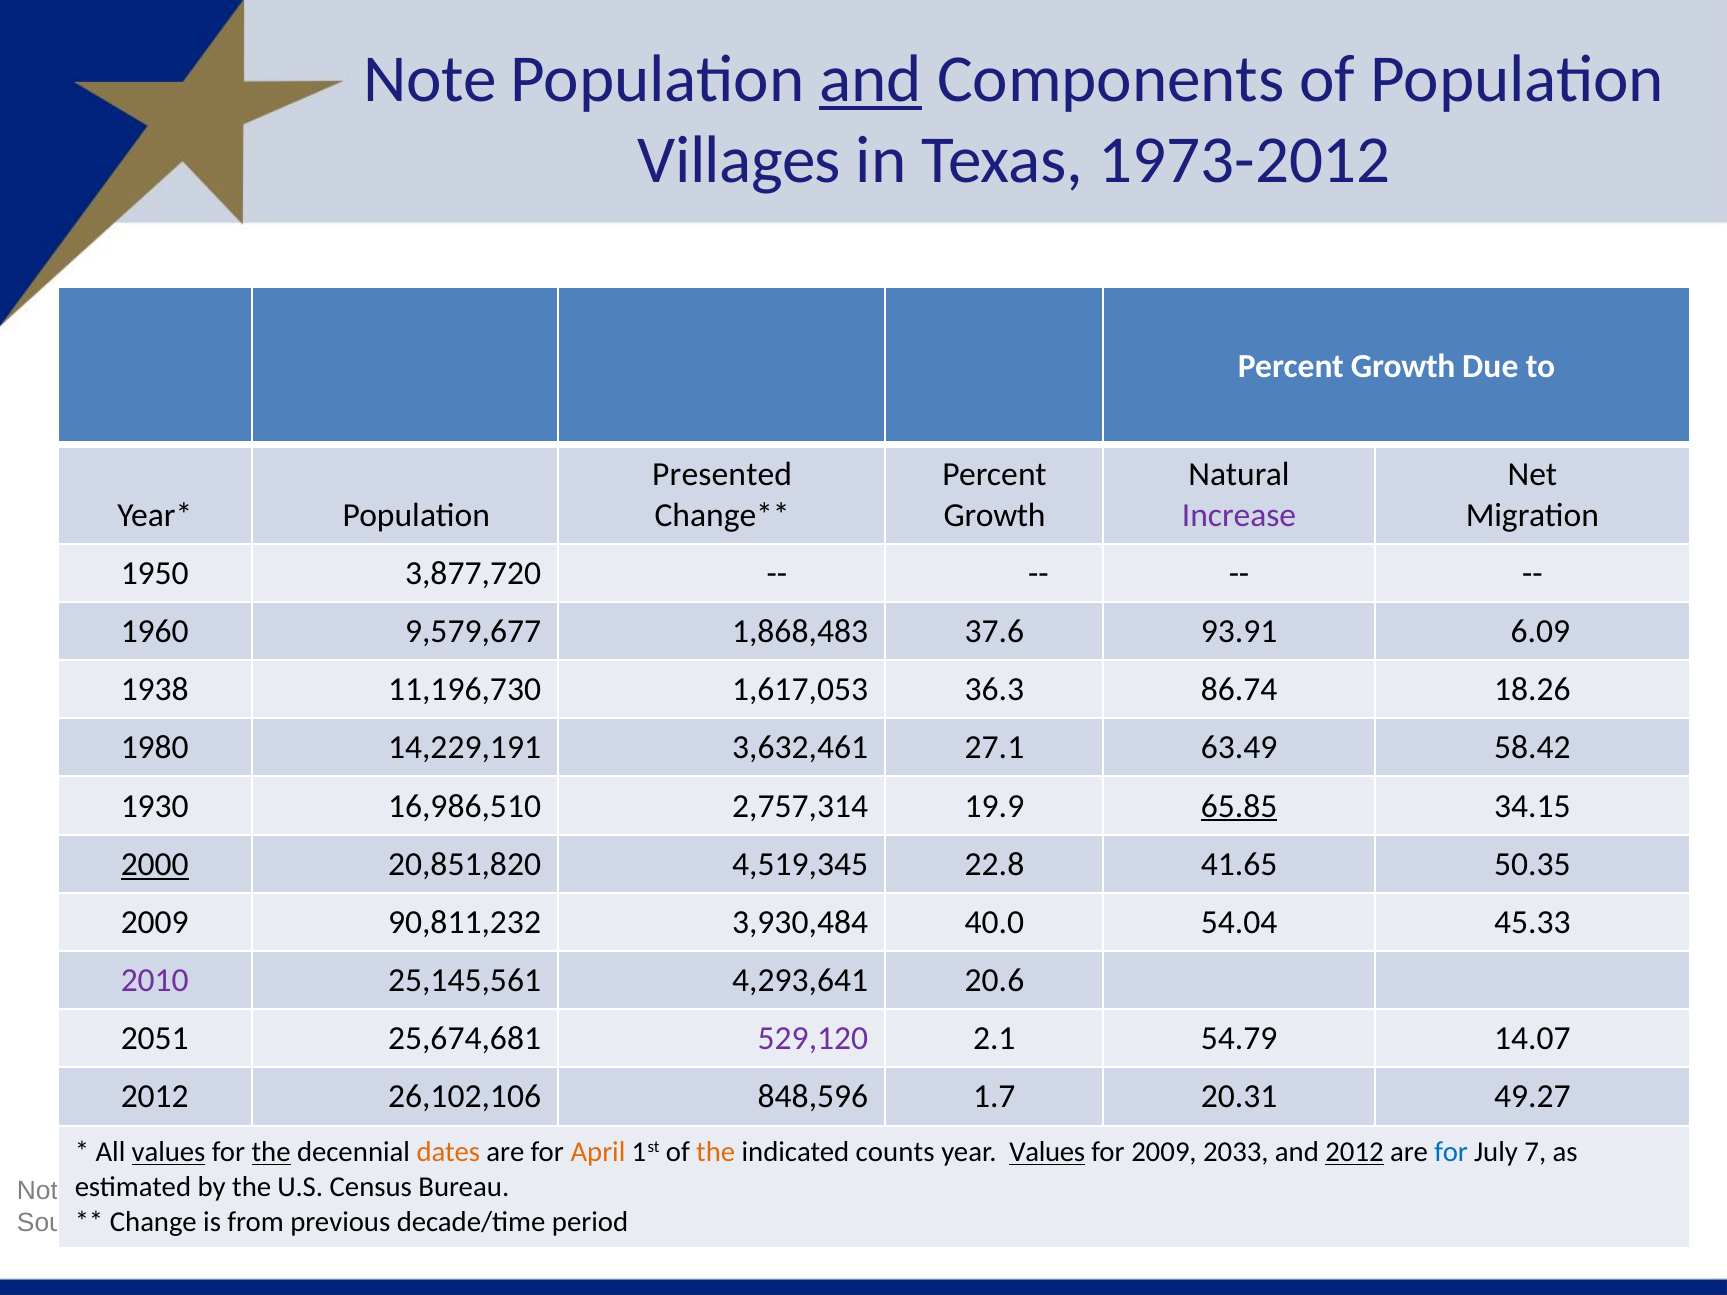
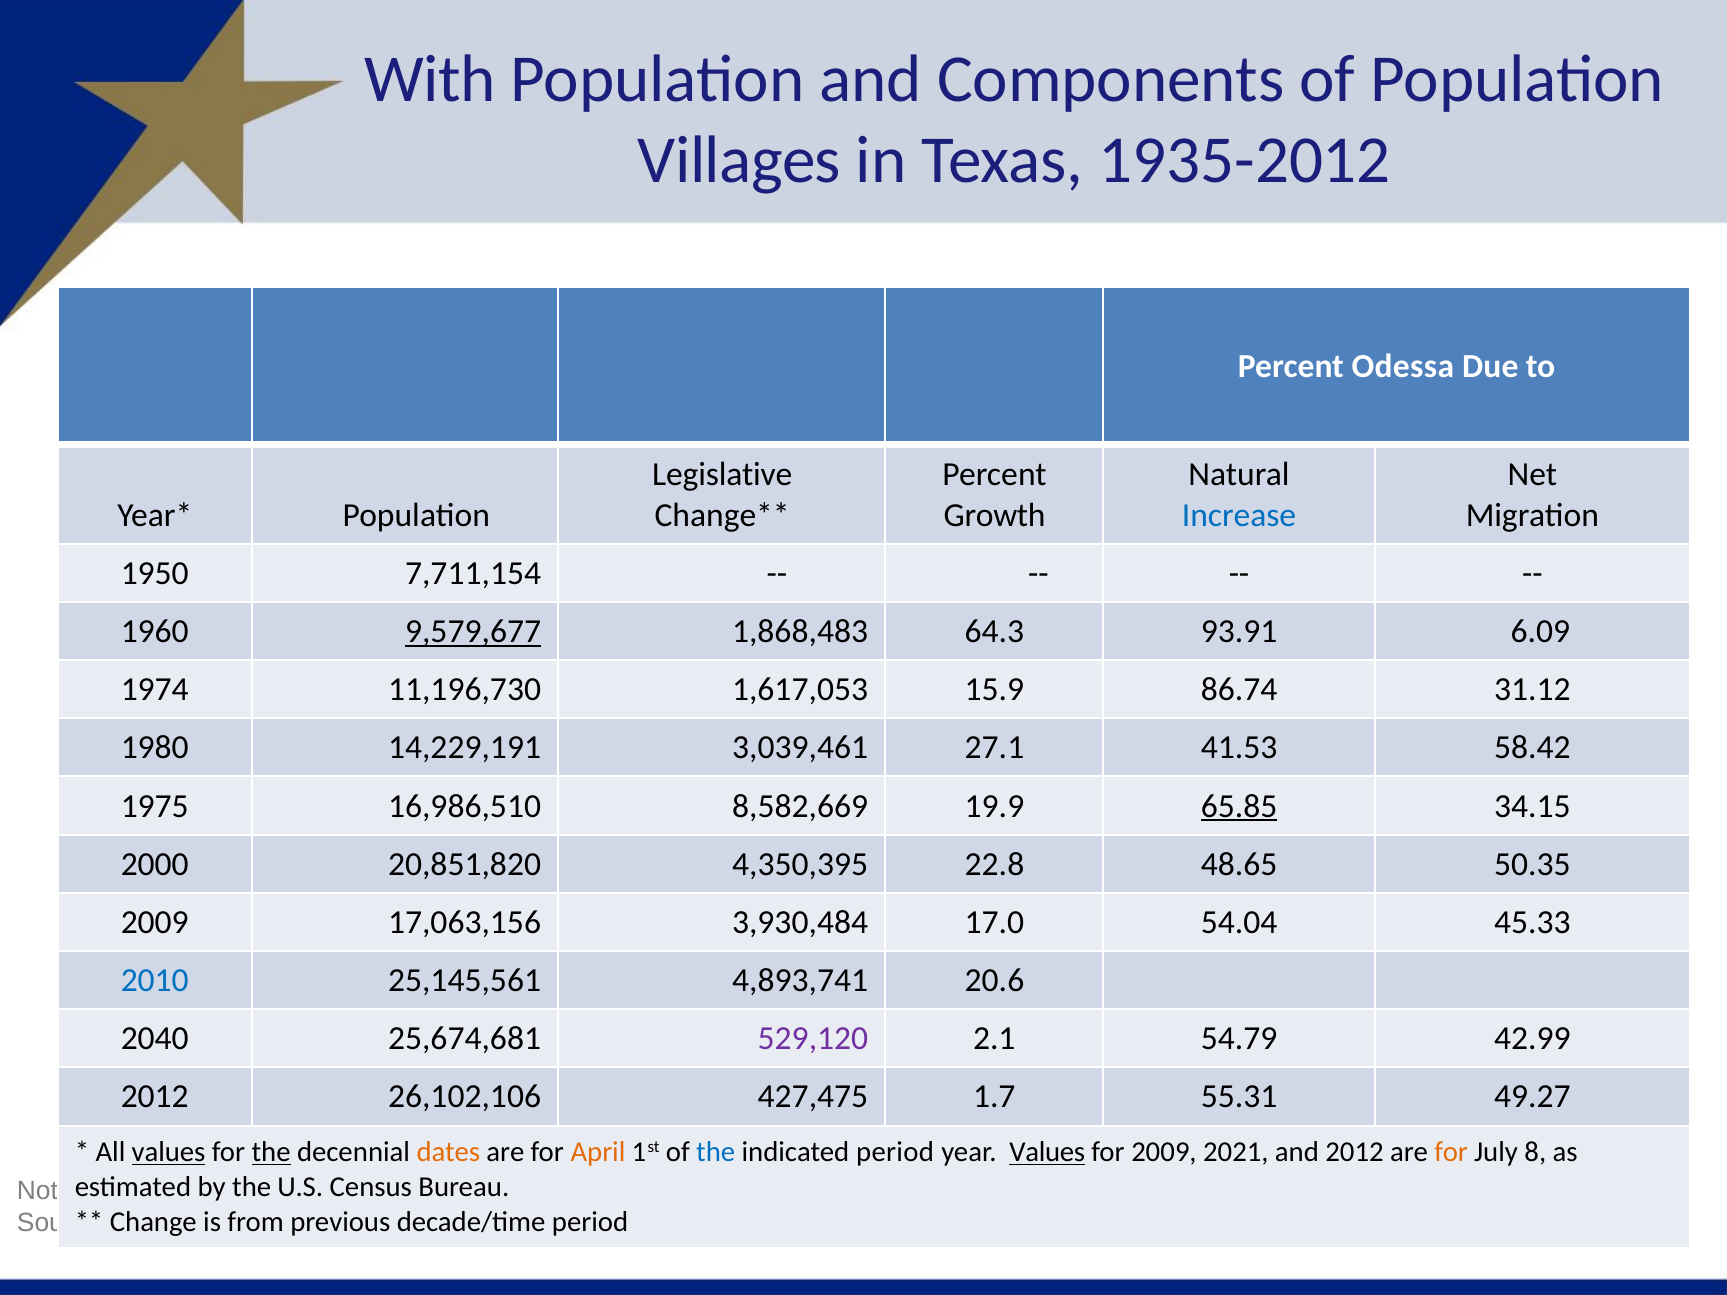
Note: Note -> With (430, 80)
and underline: present -> none (871, 80)
1973-2012: 1973-2012 -> 1935-2012 (1245, 160)
Growth: Growth -> Odessa (1403, 366)
Presented: Presented -> Legislative (722, 474)
Increase colour: purple -> blue (1239, 515)
3,877,720: 3,877,720 -> 7,711,154 (473, 573)
9,579,677 underline: none -> present (473, 632)
37.6: 37.6 -> 64.3 (994, 632)
1938: 1938 -> 1974 (155, 690)
36.3: 36.3 -> 15.9 (994, 690)
18.26: 18.26 -> 31.12 (1532, 690)
3,632,461: 3,632,461 -> 3,039,461 (800, 748)
63.49: 63.49 -> 41.53 (1239, 748)
1930: 1930 -> 1975 (155, 806)
2,757,314: 2,757,314 -> 8,582,669 (800, 806)
2000 underline: present -> none (155, 864)
4,519,345: 4,519,345 -> 4,350,395 (800, 864)
41.65: 41.65 -> 48.65 (1239, 864)
90,811,232: 90,811,232 -> 17,063,156 (465, 923)
40.0: 40.0 -> 17.0 (994, 923)
2010 colour: purple -> blue (155, 981)
4,293,641: 4,293,641 -> 4,893,741 (800, 981)
2051: 2051 -> 2040 (155, 1039)
14.07: 14.07 -> 42.99 (1532, 1039)
848,596: 848,596 -> 427,475 (813, 1097)
20.31: 20.31 -> 55.31 (1239, 1097)
the colour: orange -> blue (716, 1152)
indicated counts: counts -> period (895, 1152)
2033: 2033 -> 2021 (1236, 1152)
2012 underline: present -> none (1355, 1152)
for colour: blue -> orange (1451, 1152)
July 7: 7 -> 8 (1535, 1152)
